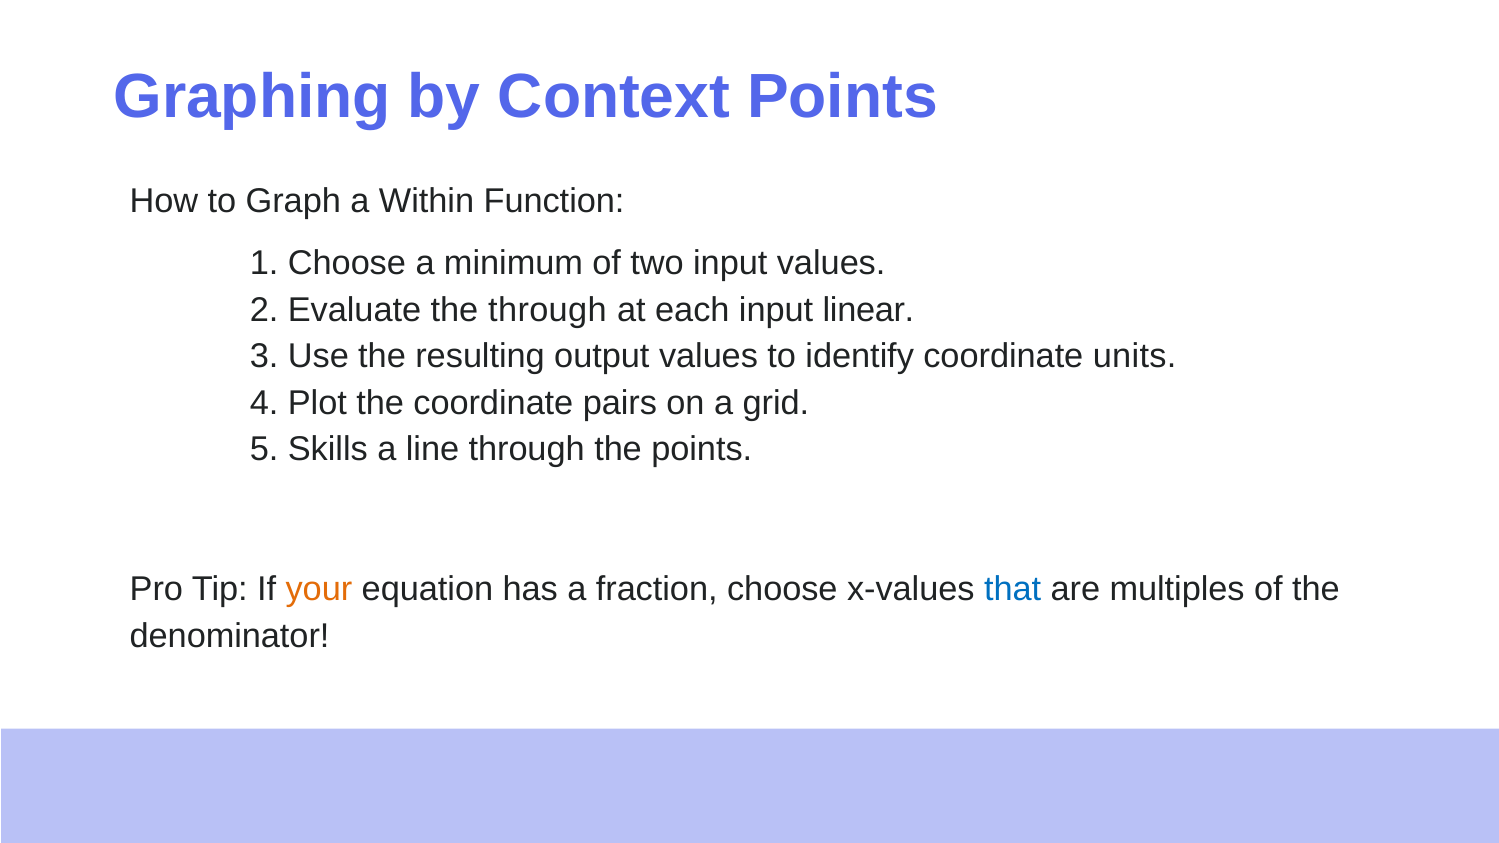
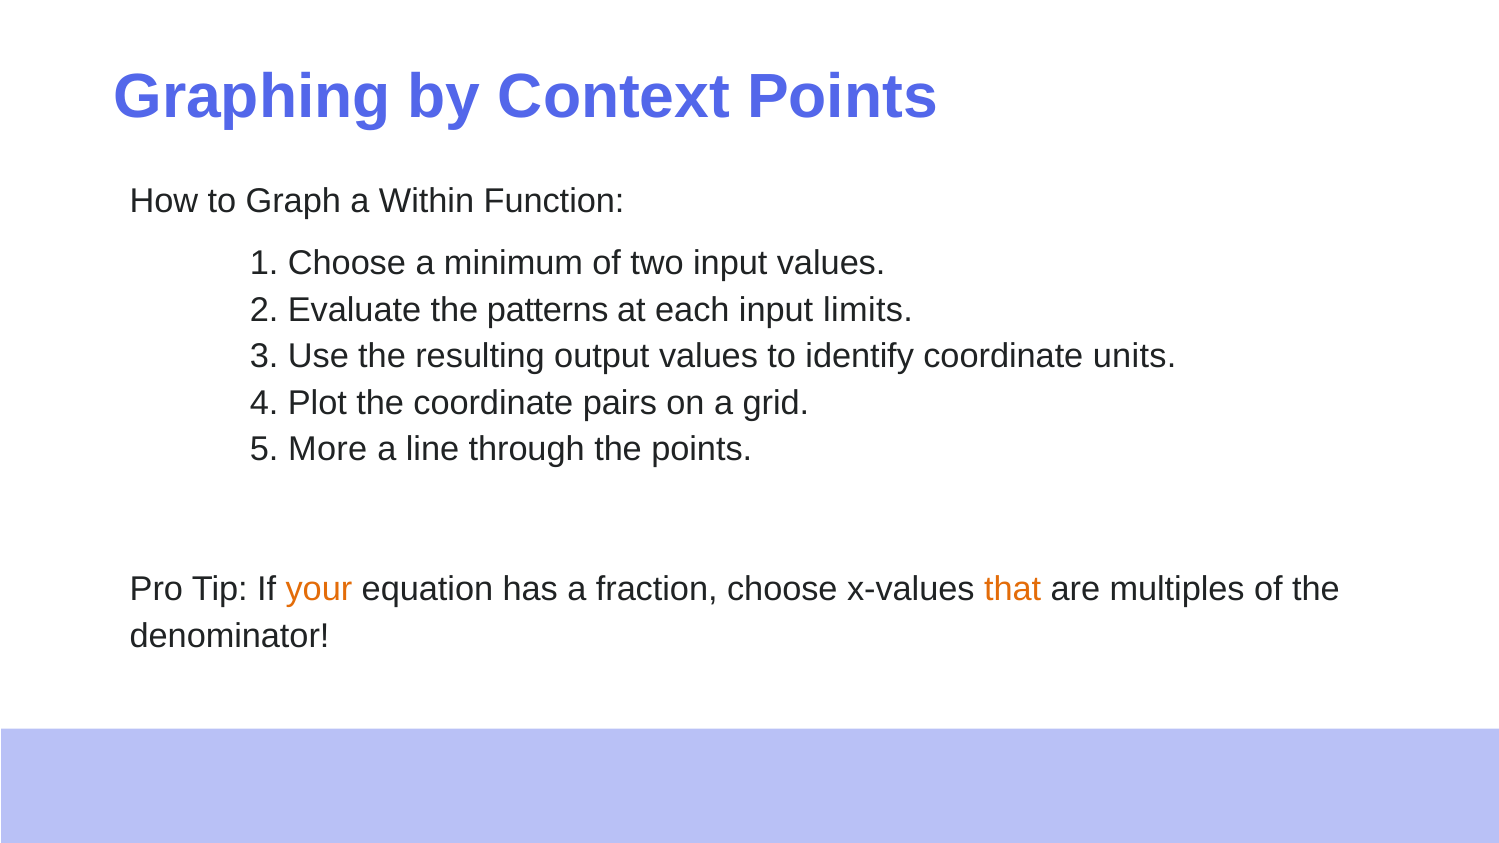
the through: through -> patterns (548, 310)
linear: linear -> limits (868, 310)
Skills: Skills -> More (328, 450)
that colour: blue -> orange (1013, 590)
